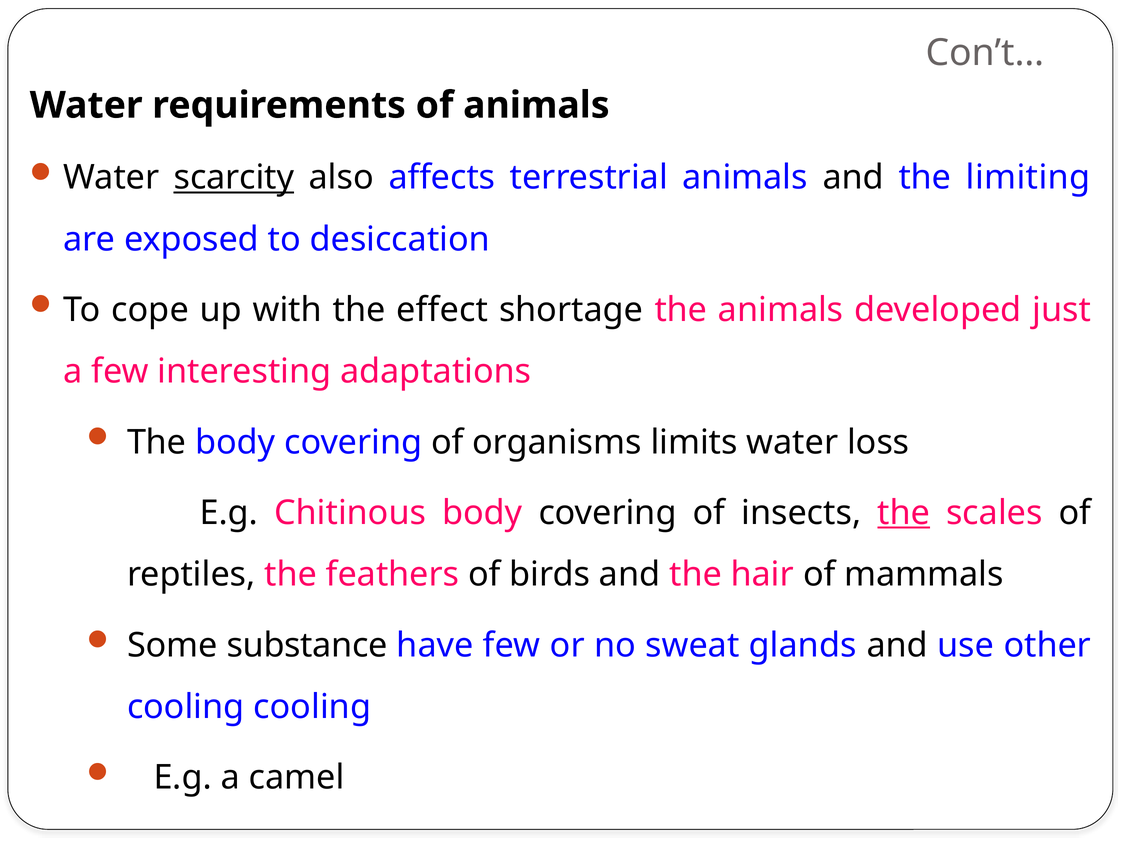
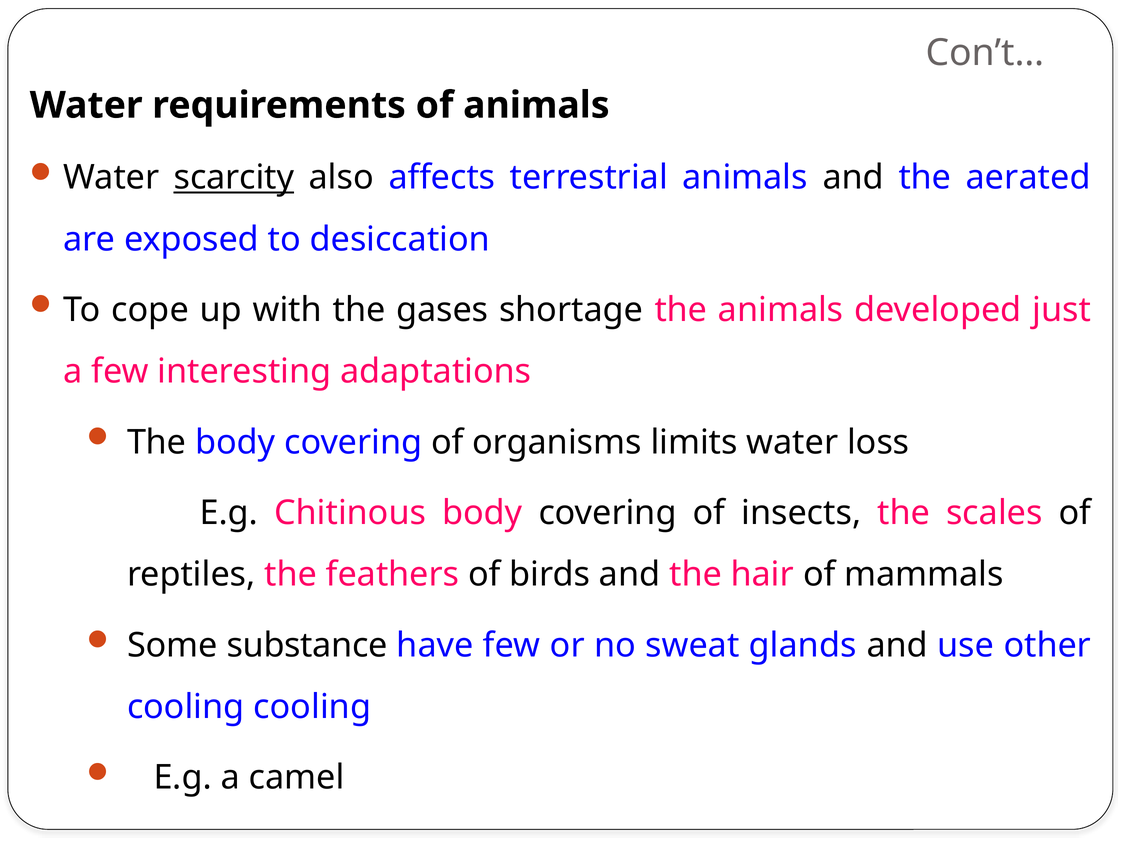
limiting: limiting -> aerated (1028, 178)
effect: effect -> gases (442, 310)
the underline: present -> none (904, 513)
